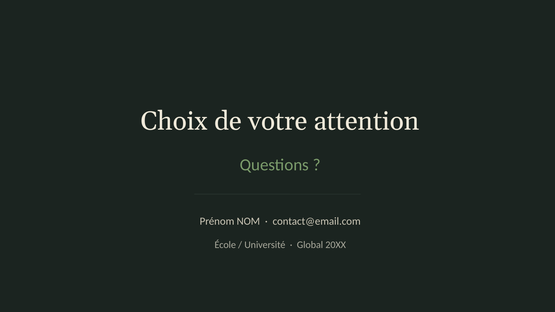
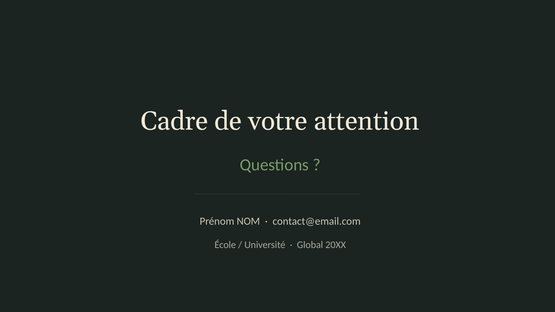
Choix: Choix -> Cadre (174, 121)
